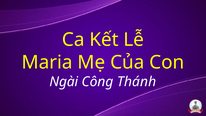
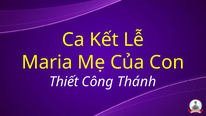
Ngài: Ngài -> Thiết (64, 82)
